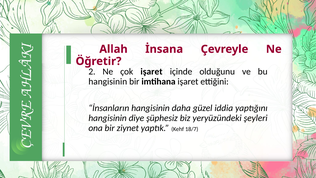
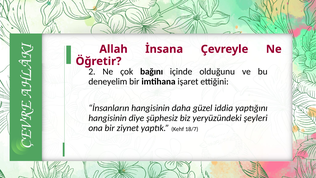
çok işaret: işaret -> bağını (152, 71)
hangisinin: hangisinin -> deneyelim (108, 81)
